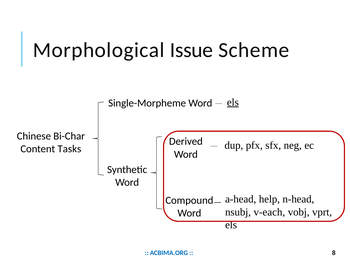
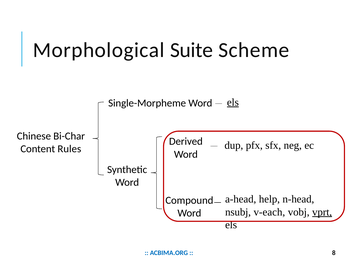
Issue: Issue -> Suite (192, 50)
Tasks: Tasks -> Rules (69, 149)
vprt underline: none -> present (322, 212)
